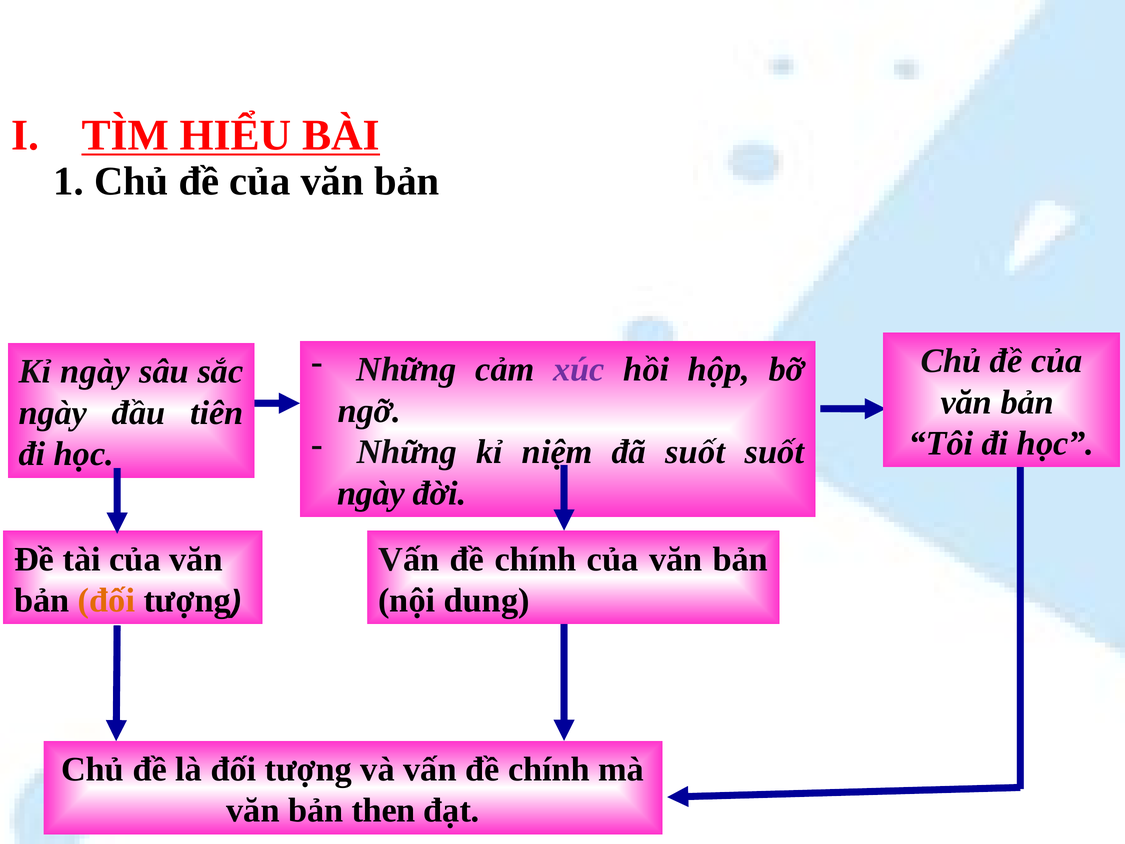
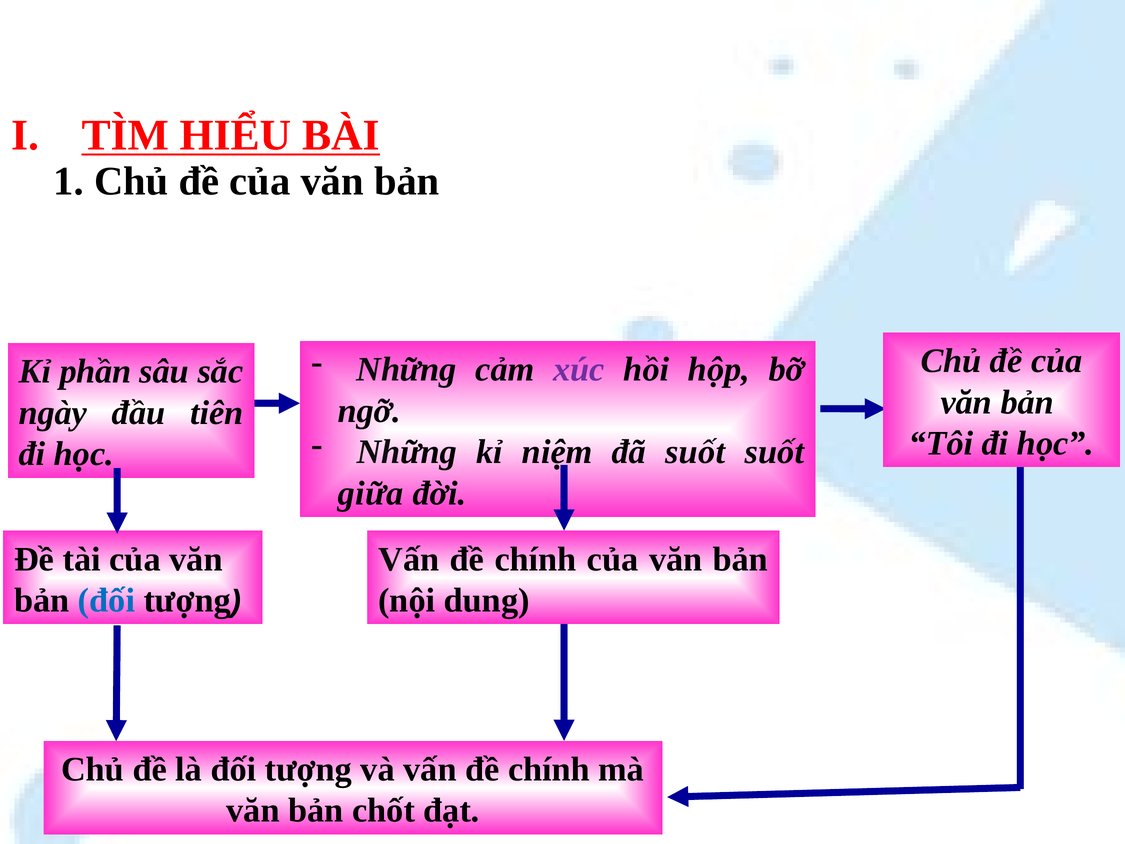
Kỉ ngày: ngày -> phần (95, 372)
ngày: ngày -> giữa (371, 493)
đối colour: orange -> blue (106, 600)
then: then -> chốt (383, 810)
